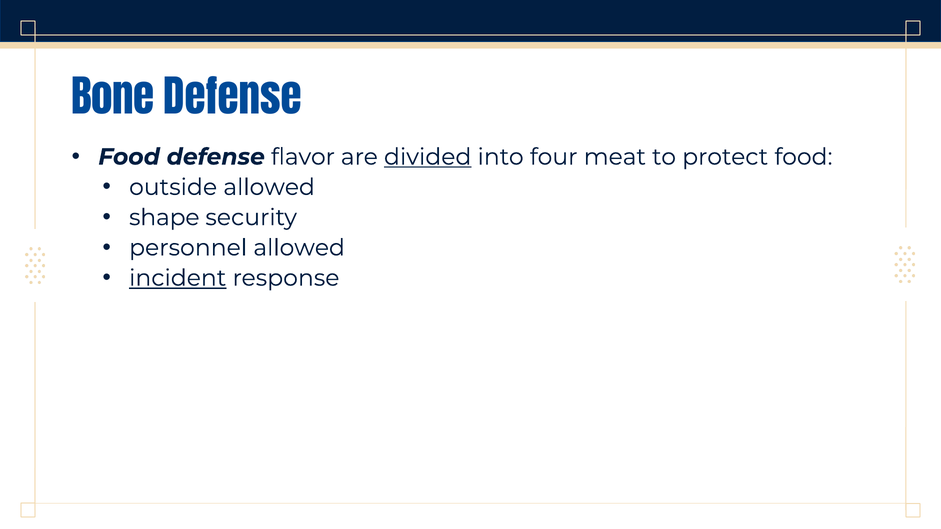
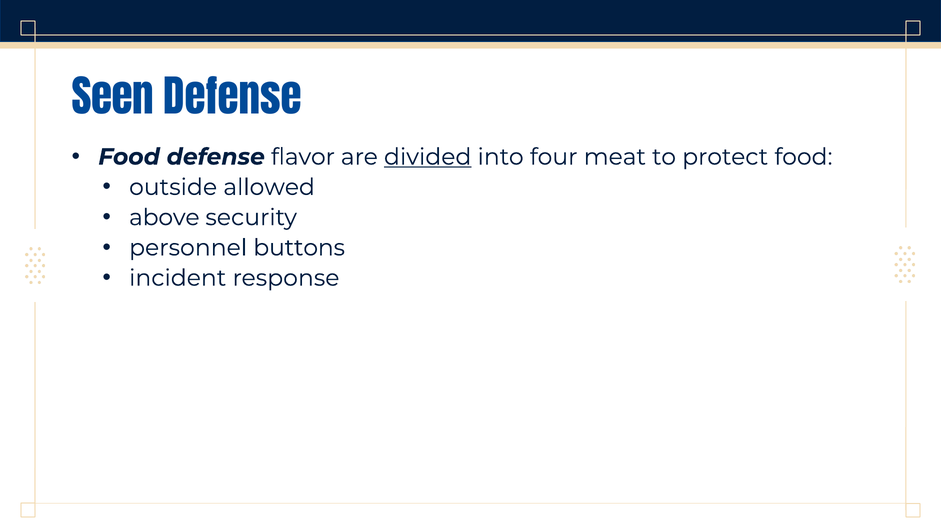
Bone: Bone -> Seen (113, 100)
shape: shape -> above (164, 218)
personnel allowed: allowed -> buttons (299, 248)
incident underline: present -> none (178, 278)
